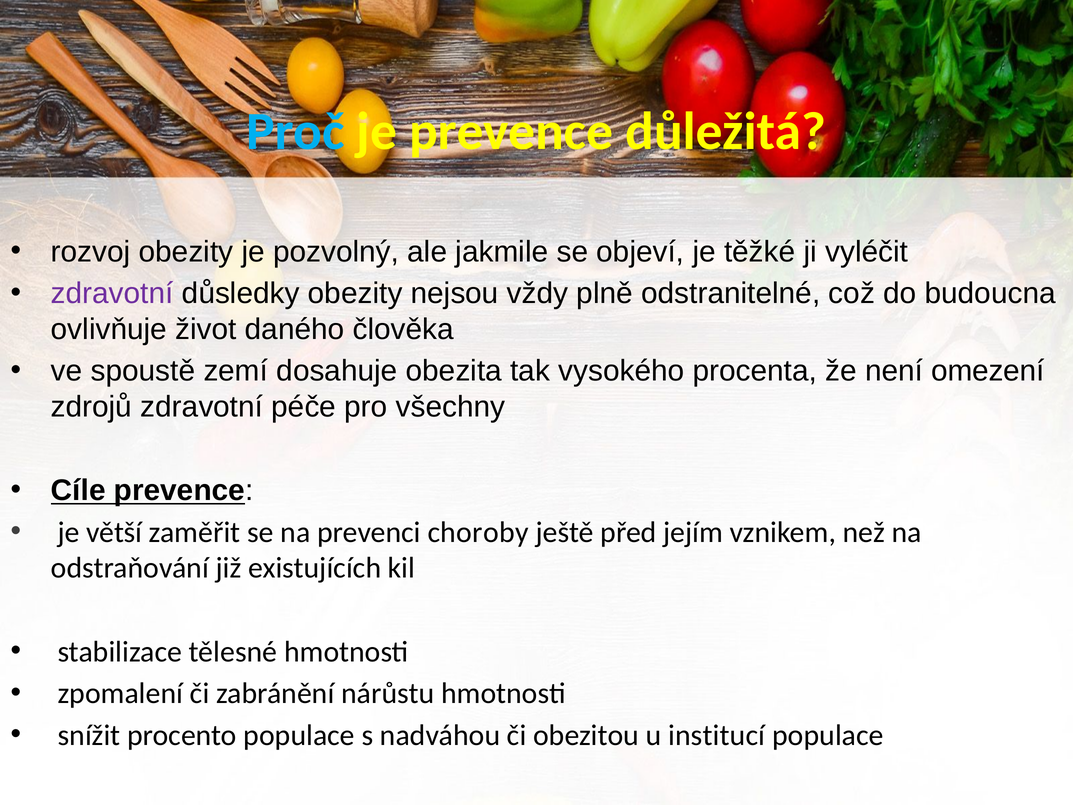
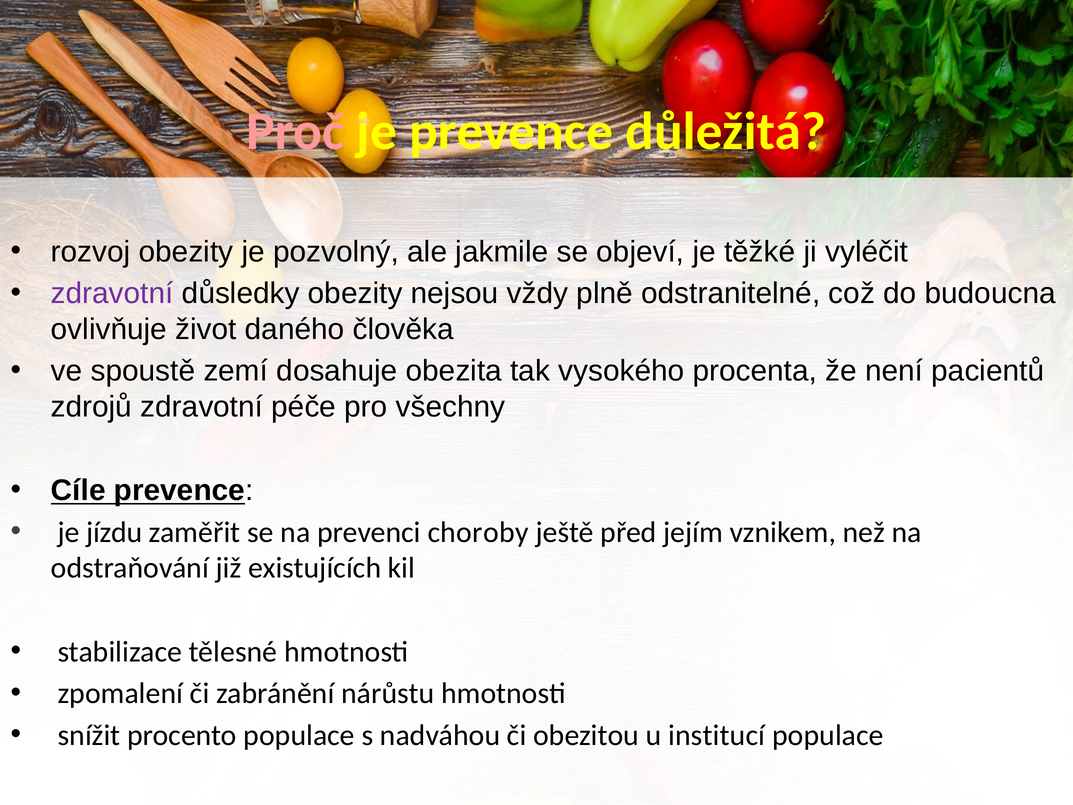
Proč colour: light blue -> pink (295, 131)
omezení: omezení -> pacientů (988, 371)
větší: větší -> jízdu (114, 532)
